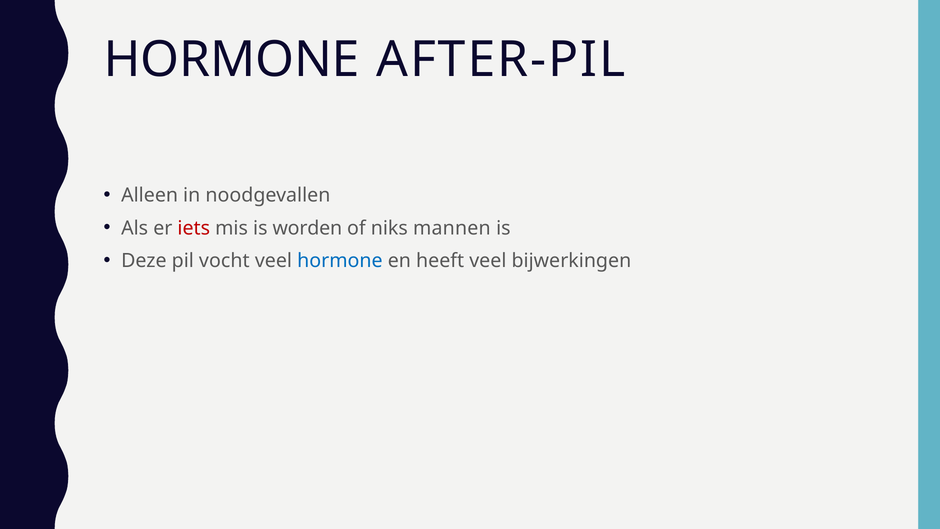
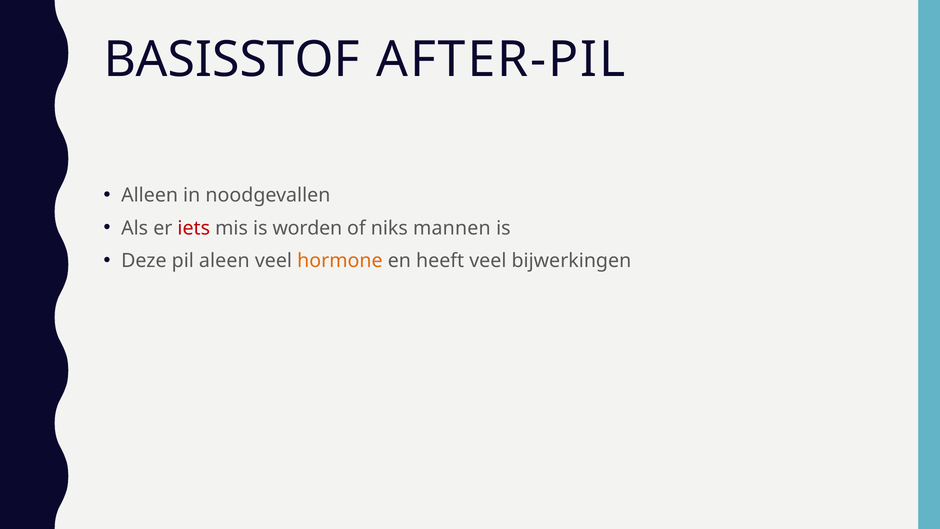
HORMONE: HORMONE -> BASISSTOF (232, 60)
vocht: vocht -> aleen (224, 261)
hormone colour: blue -> orange (340, 261)
